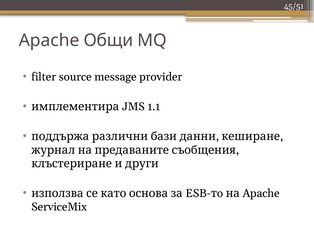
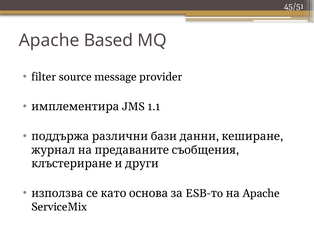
Общи: Общи -> Based (108, 40)
